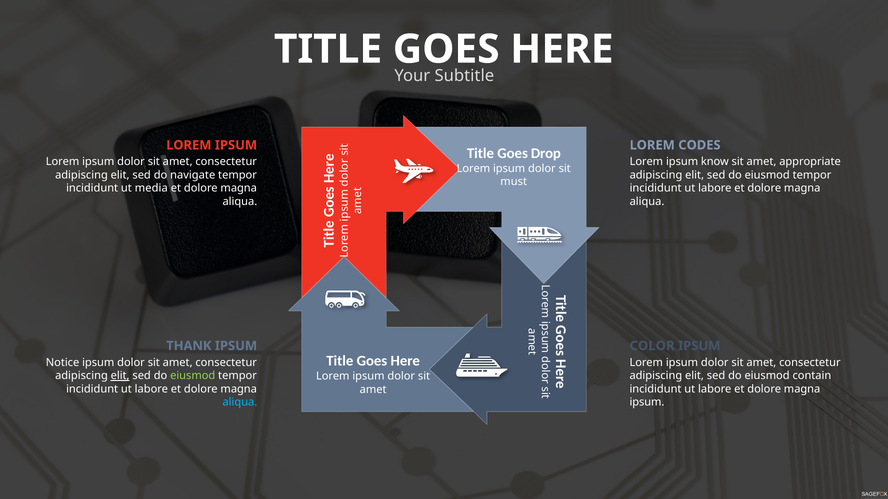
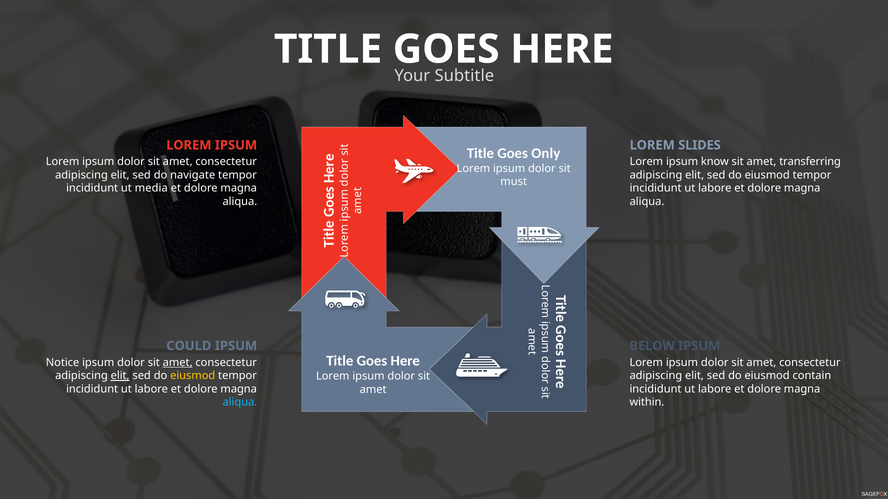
CODES: CODES -> SLIDES (699, 145)
Drop: Drop -> Only (546, 153)
appropriate: appropriate -> transferring (810, 162)
THANK: THANK -> COULD (189, 346)
COLOR: COLOR -> BELOW (652, 346)
amet underline: none -> present (178, 363)
eiusmod colour: light green -> yellow (193, 376)
ipsum: ipsum -> within (647, 403)
